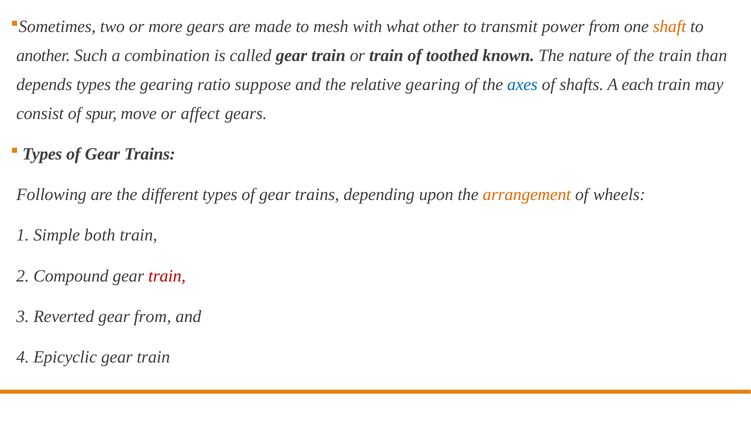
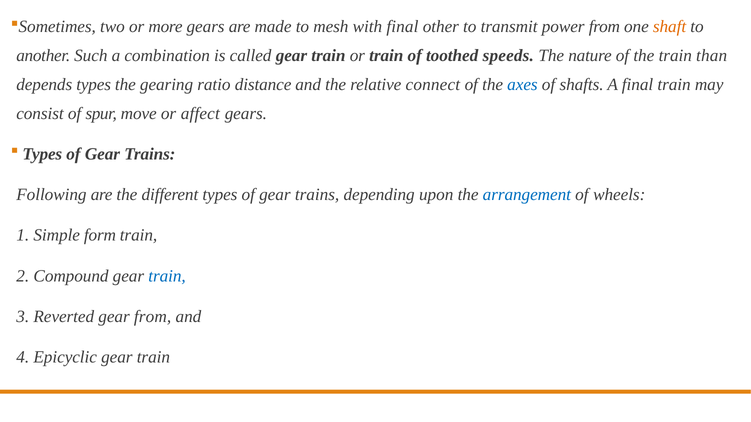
with what: what -> final (402, 27)
known: known -> speeds (508, 56)
suppose: suppose -> distance (263, 85)
relative gearing: gearing -> connect (433, 85)
A each: each -> final (638, 85)
arrangement colour: orange -> blue (527, 195)
both: both -> form (100, 236)
train colour: red -> blue (167, 276)
